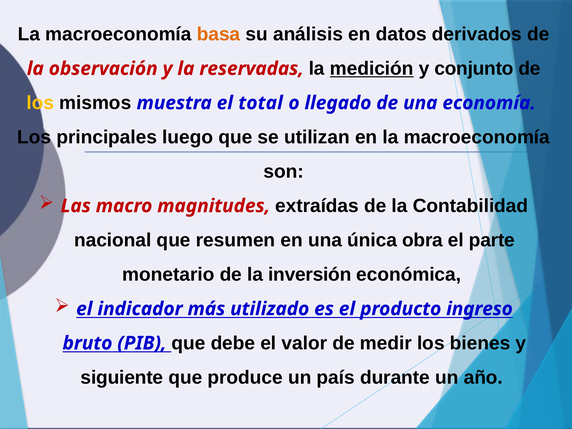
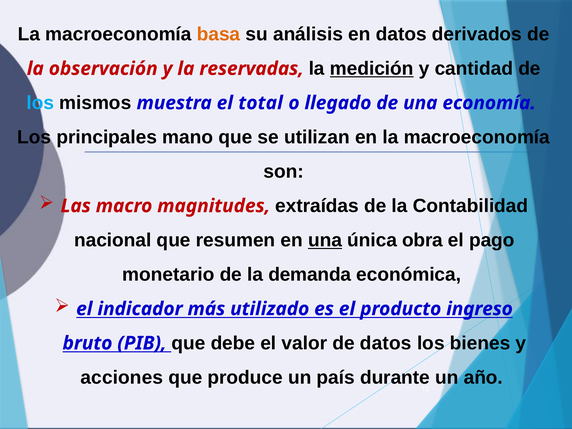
conjunto: conjunto -> cantidad (474, 69)
los colour: yellow -> light blue (40, 103)
luego: luego -> mano (188, 137)
una underline: none -> present (325, 240)
parte: parte -> pago (492, 240)
inversión: inversión -> demanda (310, 275)
de medir: medir -> datos (386, 343)
siguiente: siguiente -> acciones (122, 378)
